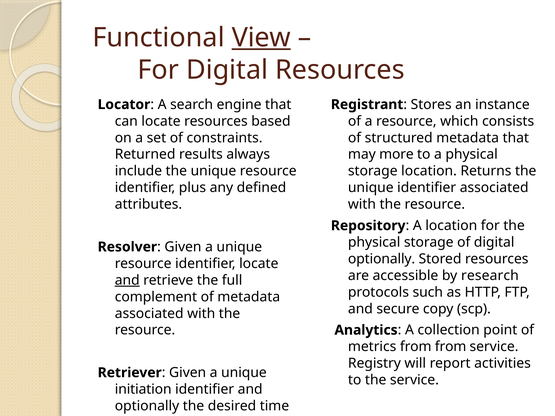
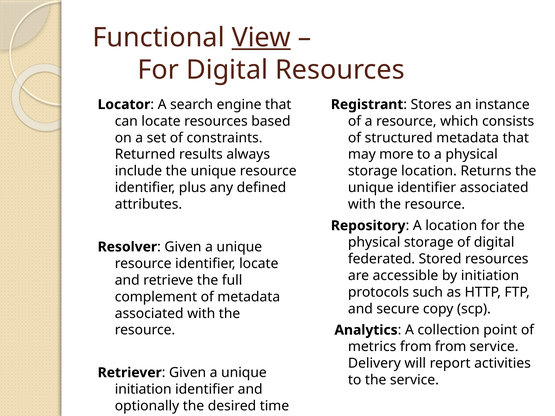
optionally: optionally -> federated (382, 259)
by research: research -> initiation (490, 276)
and underline: present -> none (127, 280)
Registry: Registry -> Delivery (374, 364)
